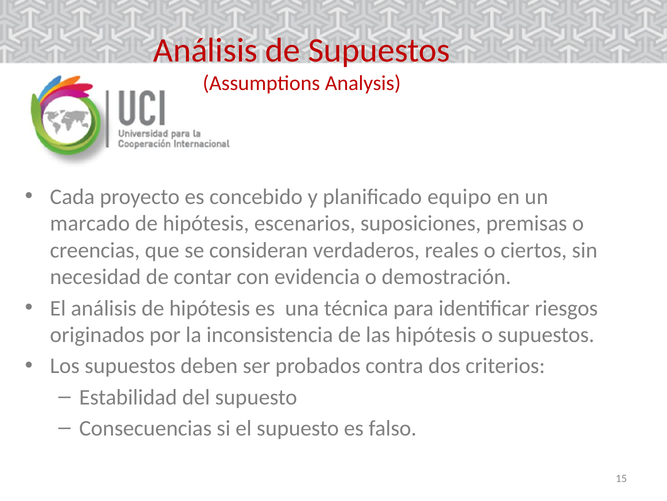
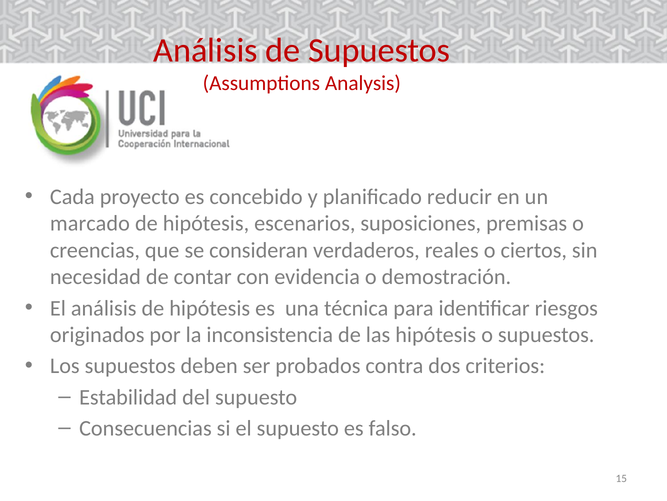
equipo: equipo -> reducir (459, 197)
